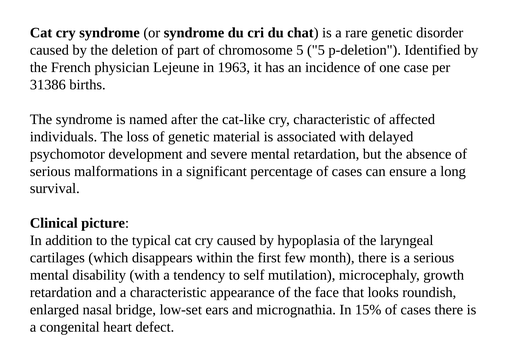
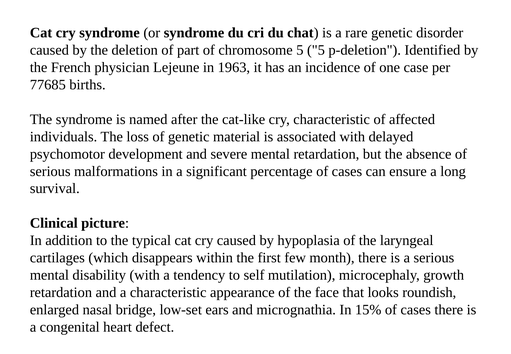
31386: 31386 -> 77685 (48, 85)
